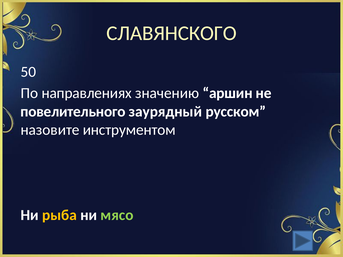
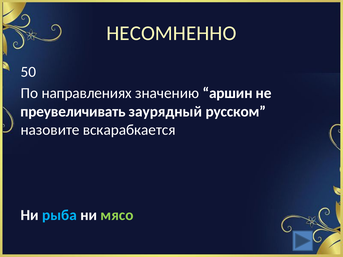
СЛАВЯНСКОГО: СЛАВЯНСКОГО -> НЕСОМНЕННО (171, 33)
повелительного: повелительного -> преувеличивать (73, 112)
инструментом: инструментом -> вскарабкается (129, 130)
рыба colour: yellow -> light blue (59, 215)
